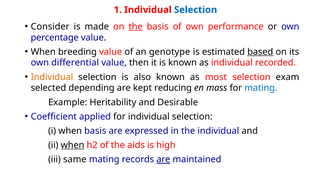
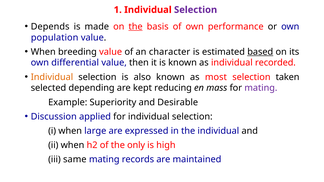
Selection colour: blue -> purple (196, 10)
Consider: Consider -> Depends (50, 27)
percentage: percentage -> population (55, 38)
genotype: genotype -> character (170, 52)
exam: exam -> taken (288, 77)
mating colour: blue -> purple (261, 88)
Heritability: Heritability -> Superiority (113, 102)
Coefficient: Coefficient -> Discussion (54, 117)
when basis: basis -> large (95, 131)
when underline: present -> none (72, 145)
aids: aids -> only (136, 145)
are underline: present -> none (163, 160)
